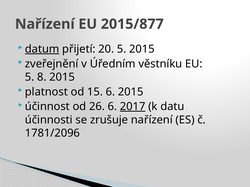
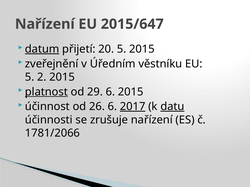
2015/877: 2015/877 -> 2015/647 (132, 24)
8: 8 -> 2 (42, 77)
platnost underline: none -> present (46, 92)
15: 15 -> 29 (95, 92)
datu underline: none -> present (172, 107)
1781/2096: 1781/2096 -> 1781/2066 (52, 133)
